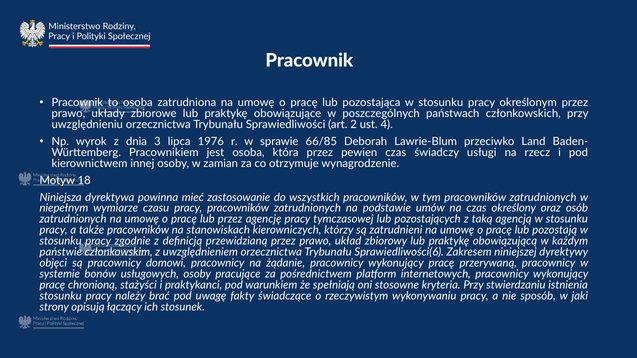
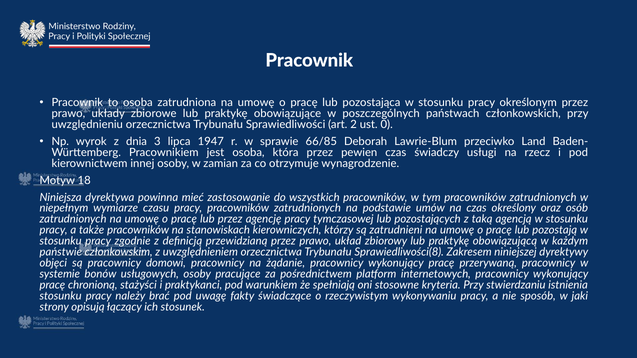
4: 4 -> 0 (387, 125)
1976: 1976 -> 1947 (211, 142)
Sprawiedliwości(6: Sprawiedliwości(6 -> Sprawiedliwości(8 (399, 252)
